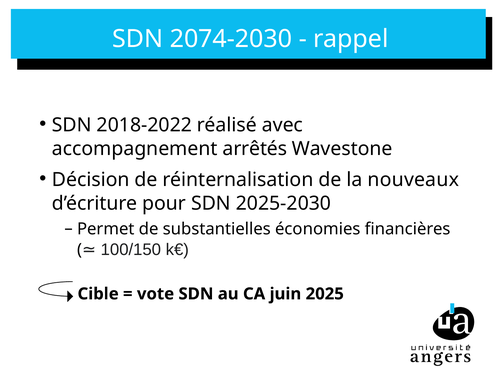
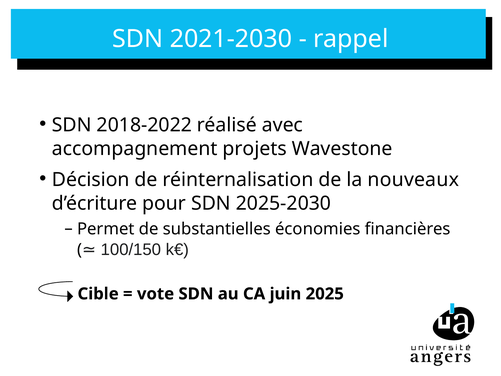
2074-2030: 2074-2030 -> 2021-2030 (231, 39)
arrêtés: arrêtés -> projets (255, 149)
